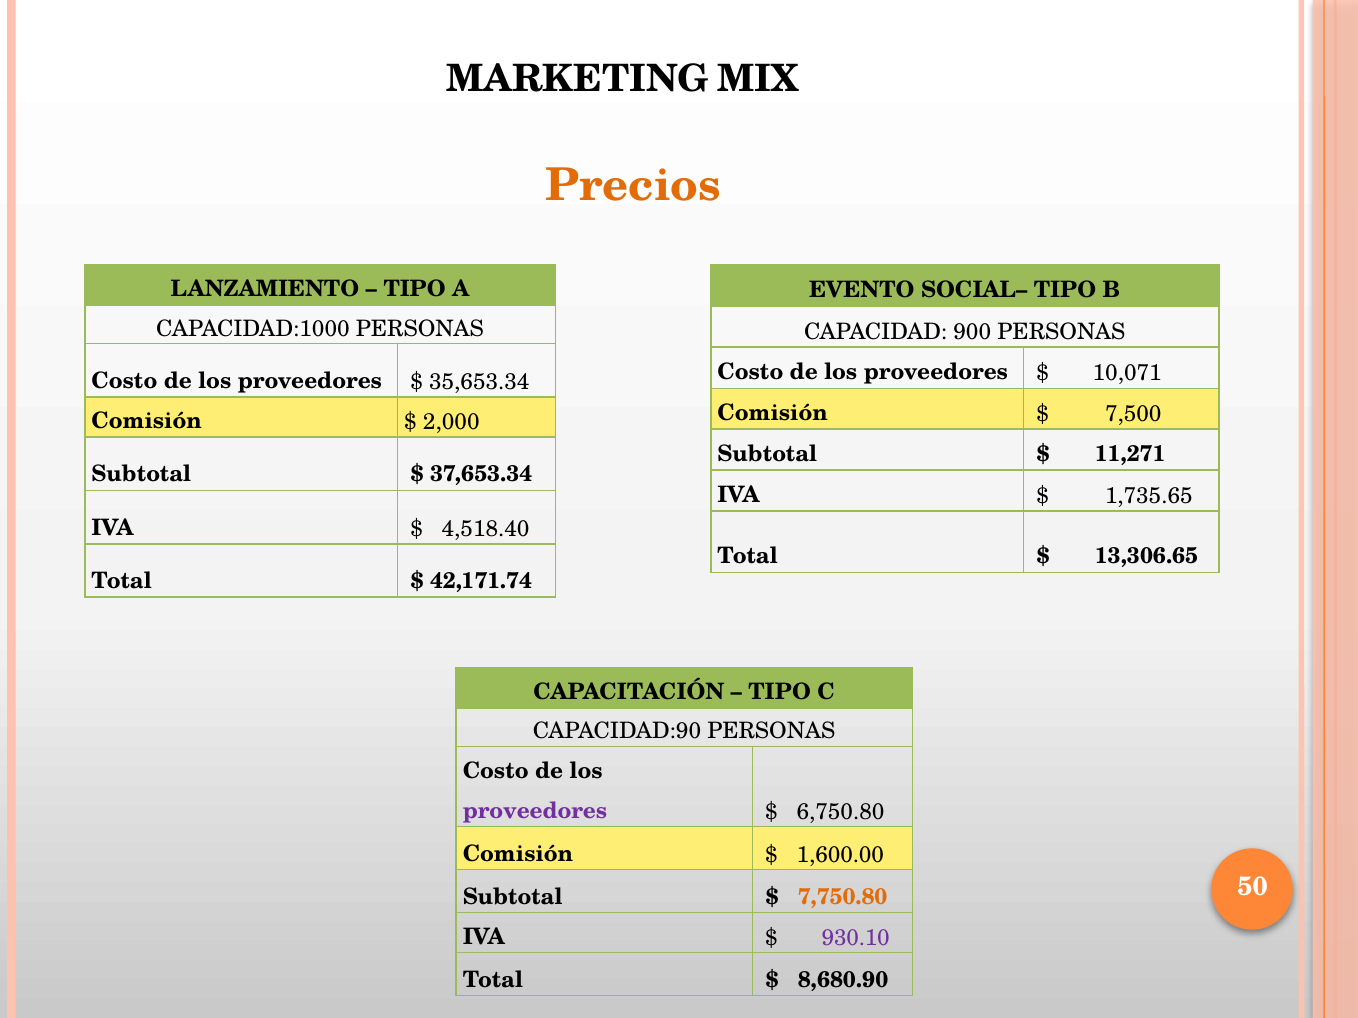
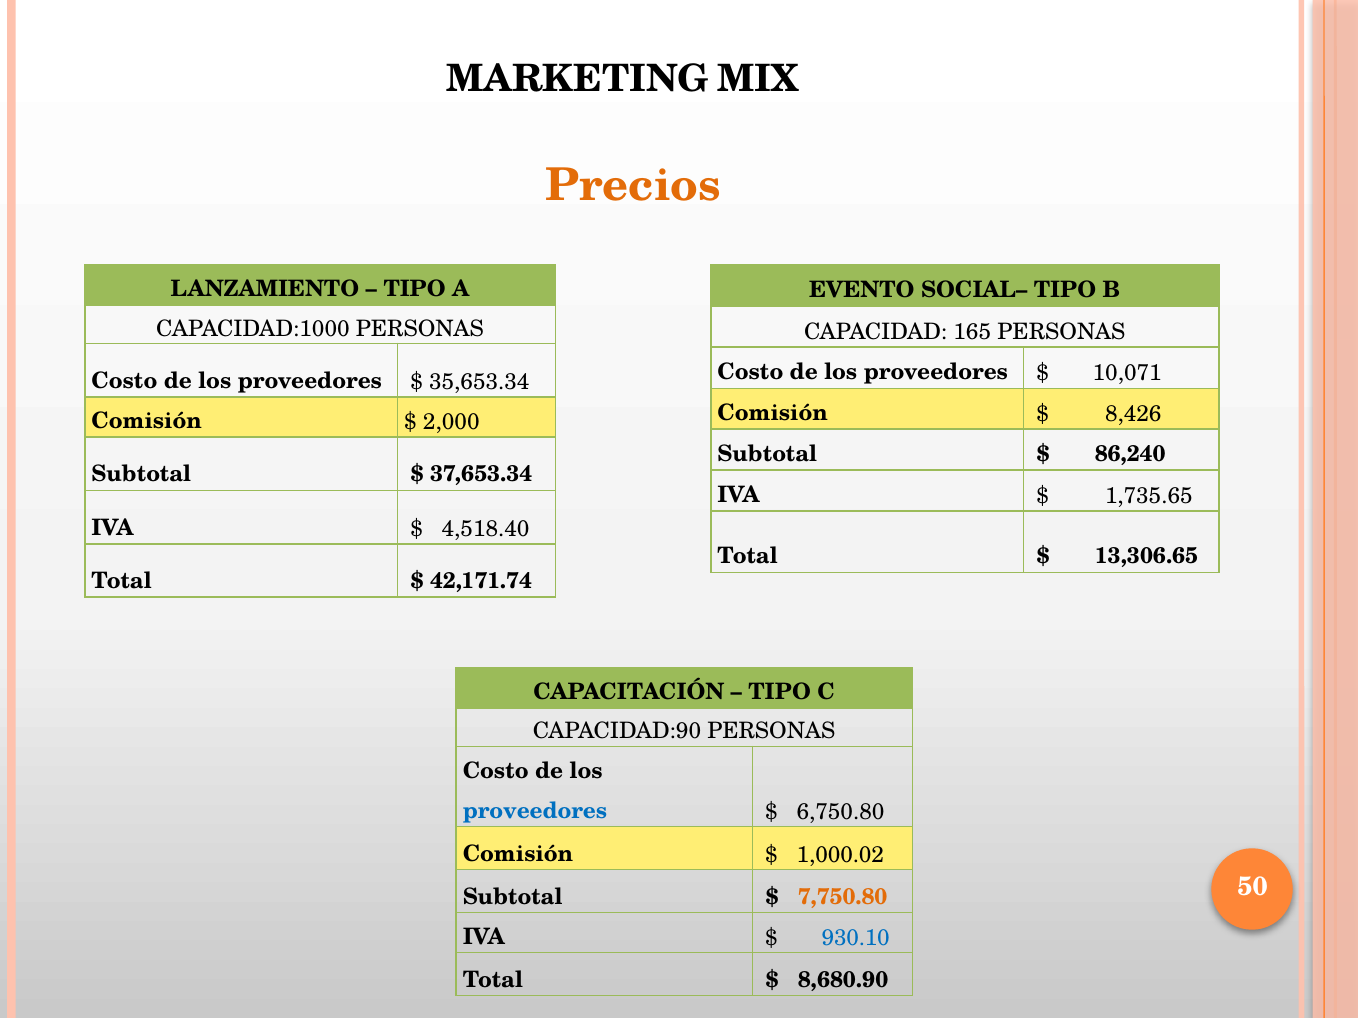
900: 900 -> 165 (972, 332)
7,500: 7,500 -> 8,426 (1133, 414)
11,271: 11,271 -> 86,240 (1130, 454)
proveedores colour: purple -> blue (535, 811)
1,600.00: 1,600.00 -> 1,000.02 (840, 855)
930.10 colour: purple -> blue (856, 938)
